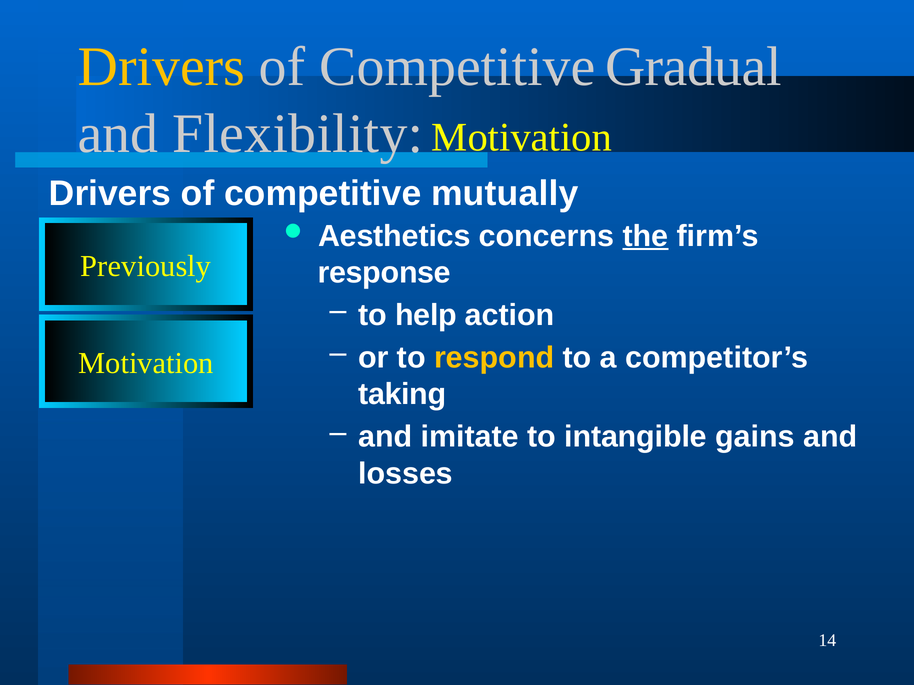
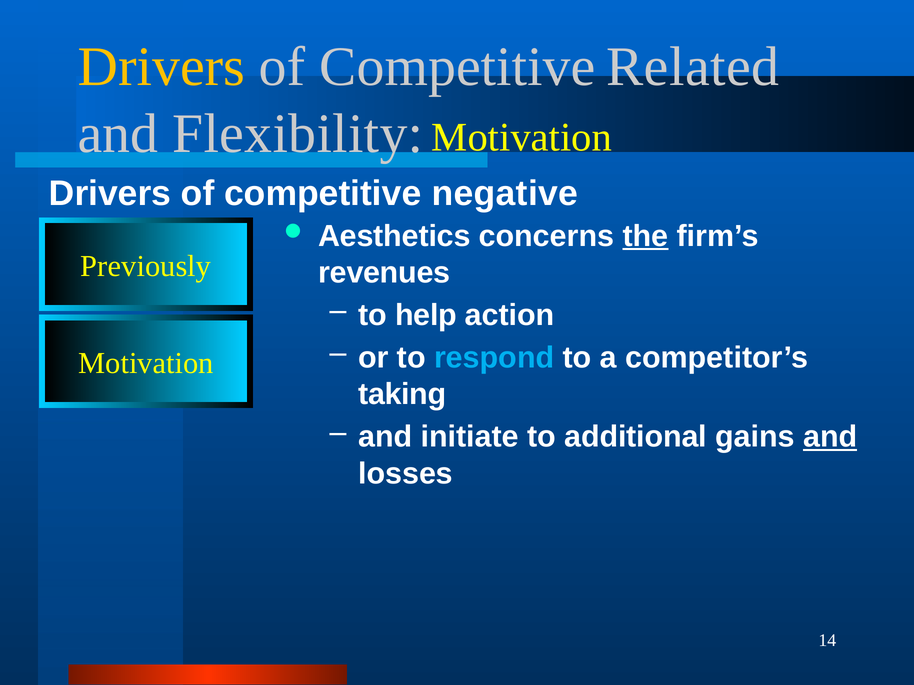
Gradual: Gradual -> Related (693, 67)
mutually: mutually -> negative (505, 194)
response: response -> revenues (384, 273)
respond colour: yellow -> light blue (494, 358)
imitate: imitate -> initiate (470, 437)
intangible: intangible -> additional (636, 437)
and underline: none -> present (830, 437)
